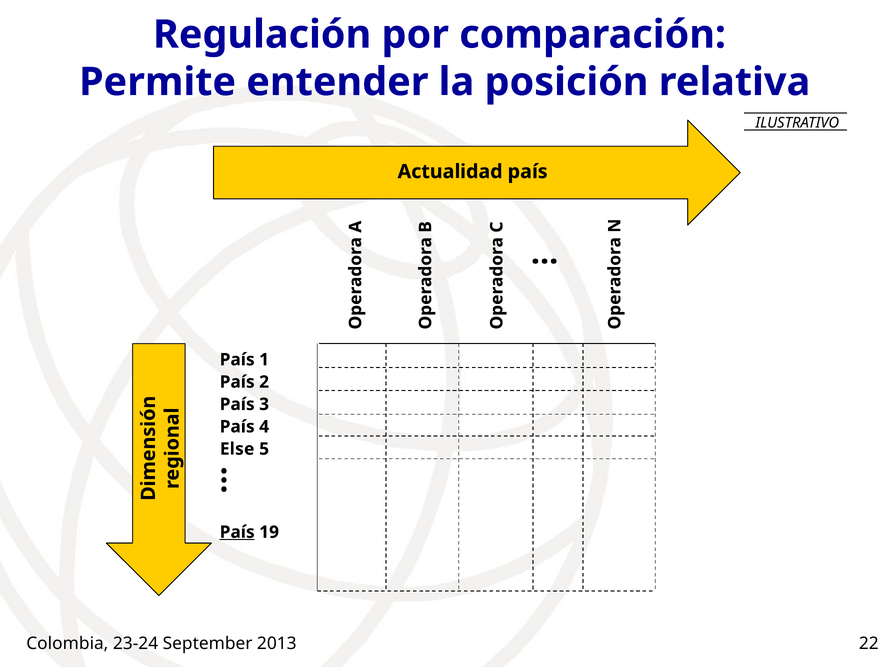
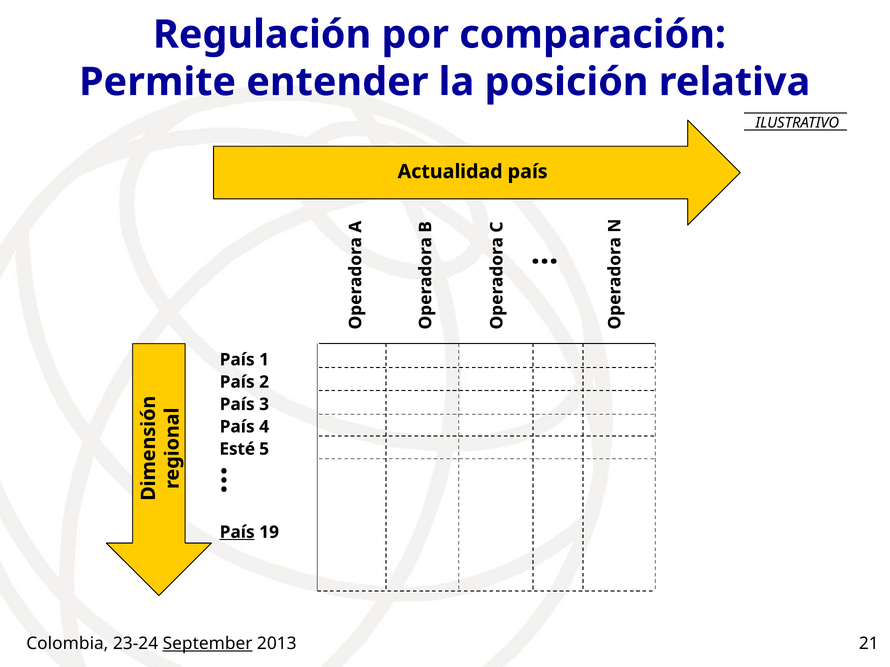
Else: Else -> Esté (237, 449)
September underline: none -> present (208, 644)
22: 22 -> 21 (869, 644)
